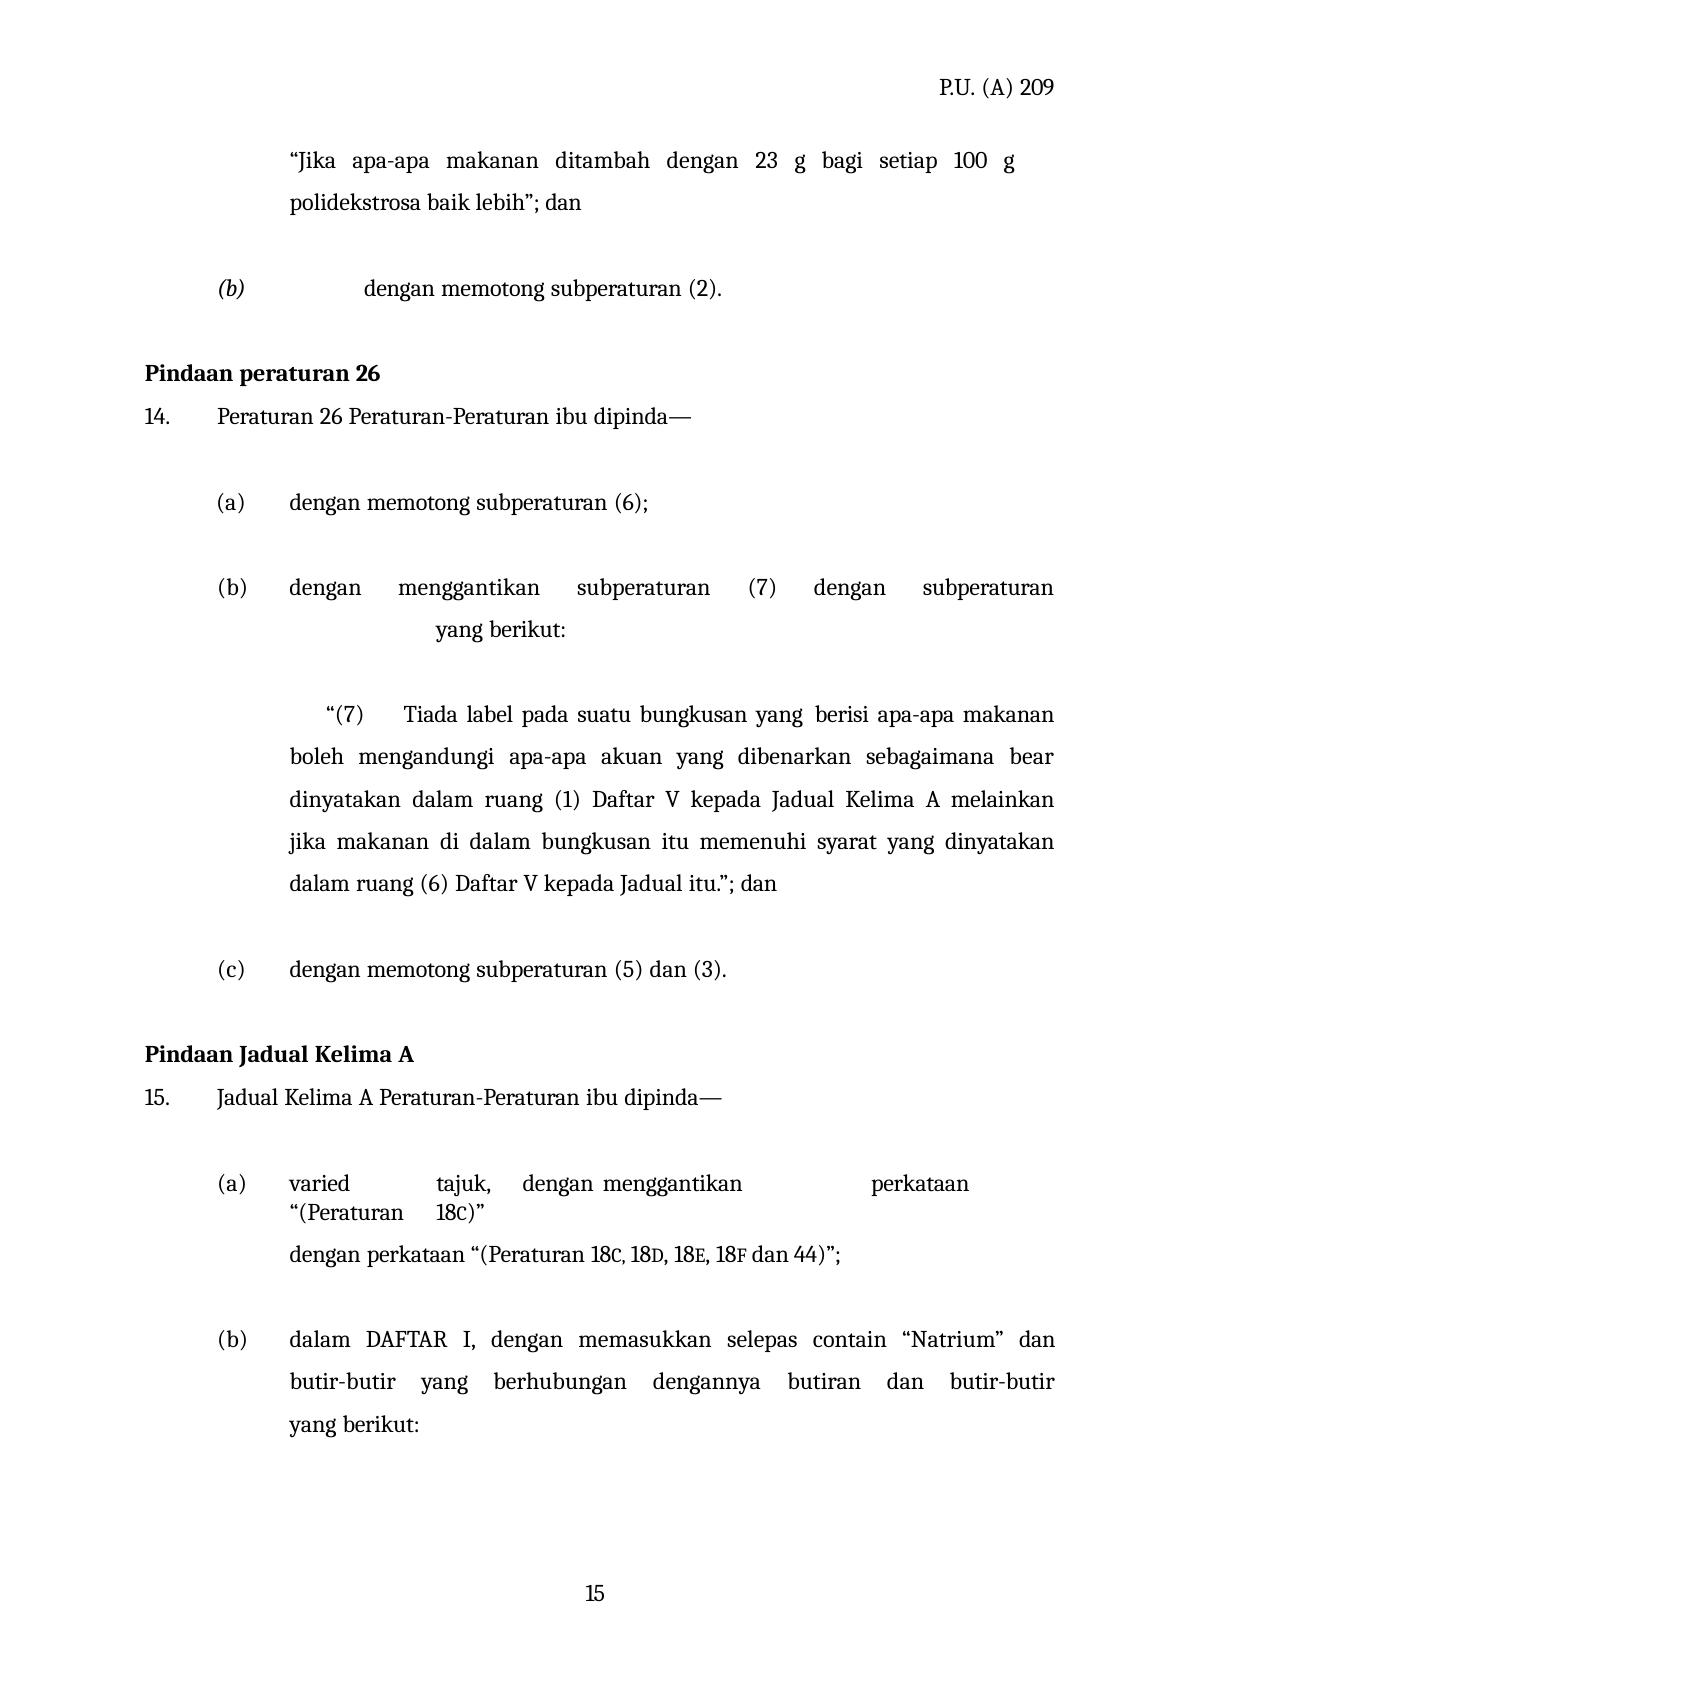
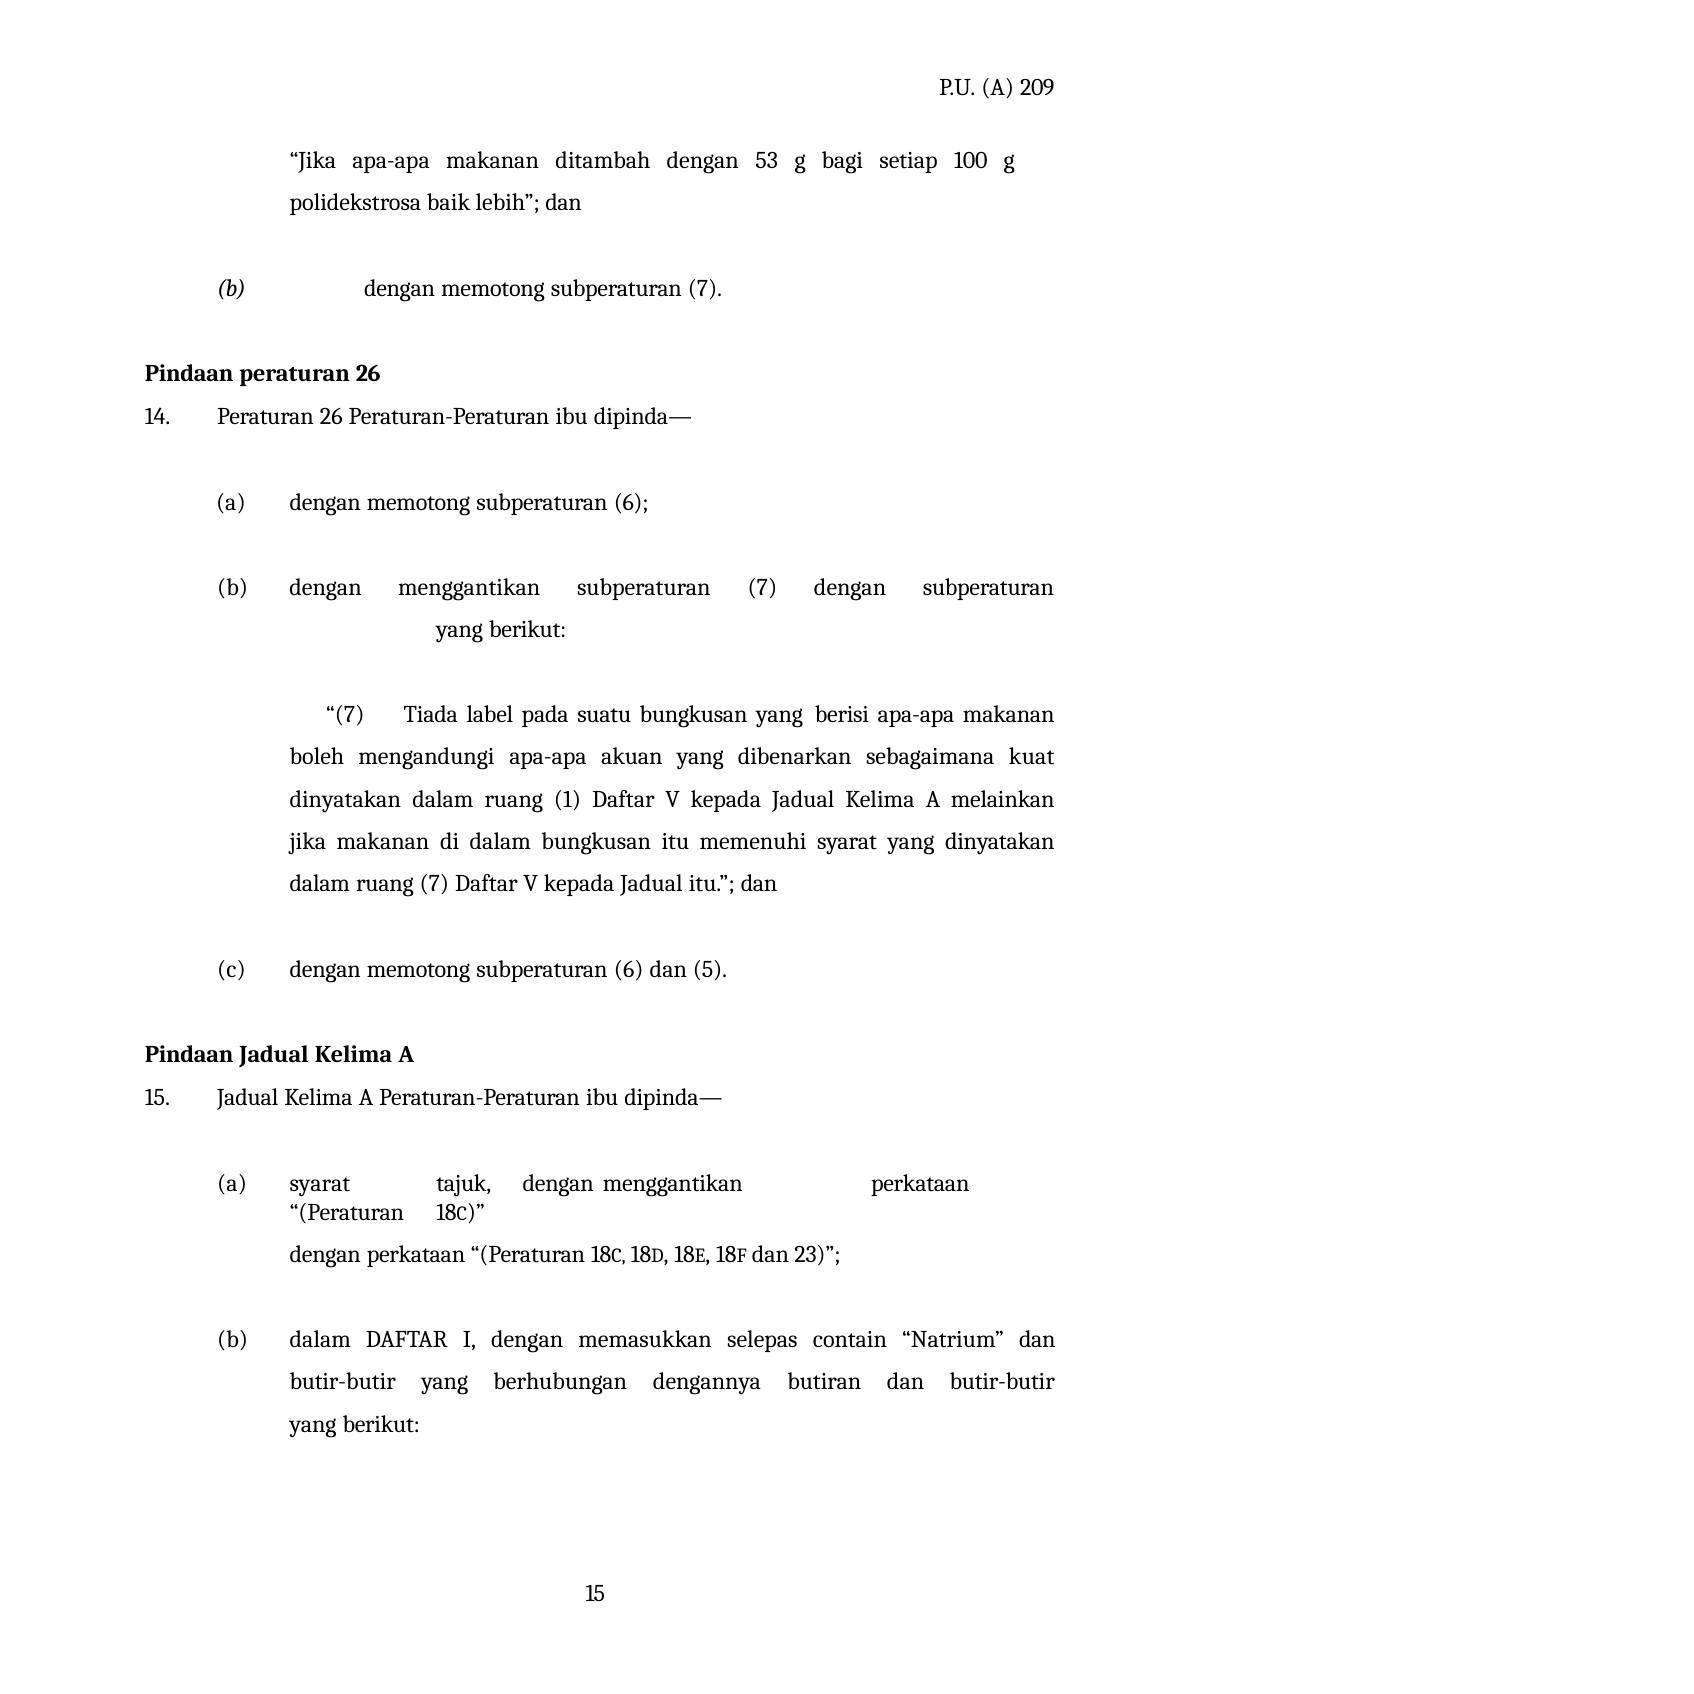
23: 23 -> 53 (767, 160)
memotong subperaturan 2: 2 -> 7 (705, 288)
bear: bear -> kuat (1032, 757)
ruang 6: 6 -> 7 (434, 884)
5: 5 -> 6 (629, 969)
3: 3 -> 5 (710, 969)
a varied: varied -> syarat (320, 1183)
44: 44 -> 23 (818, 1254)
